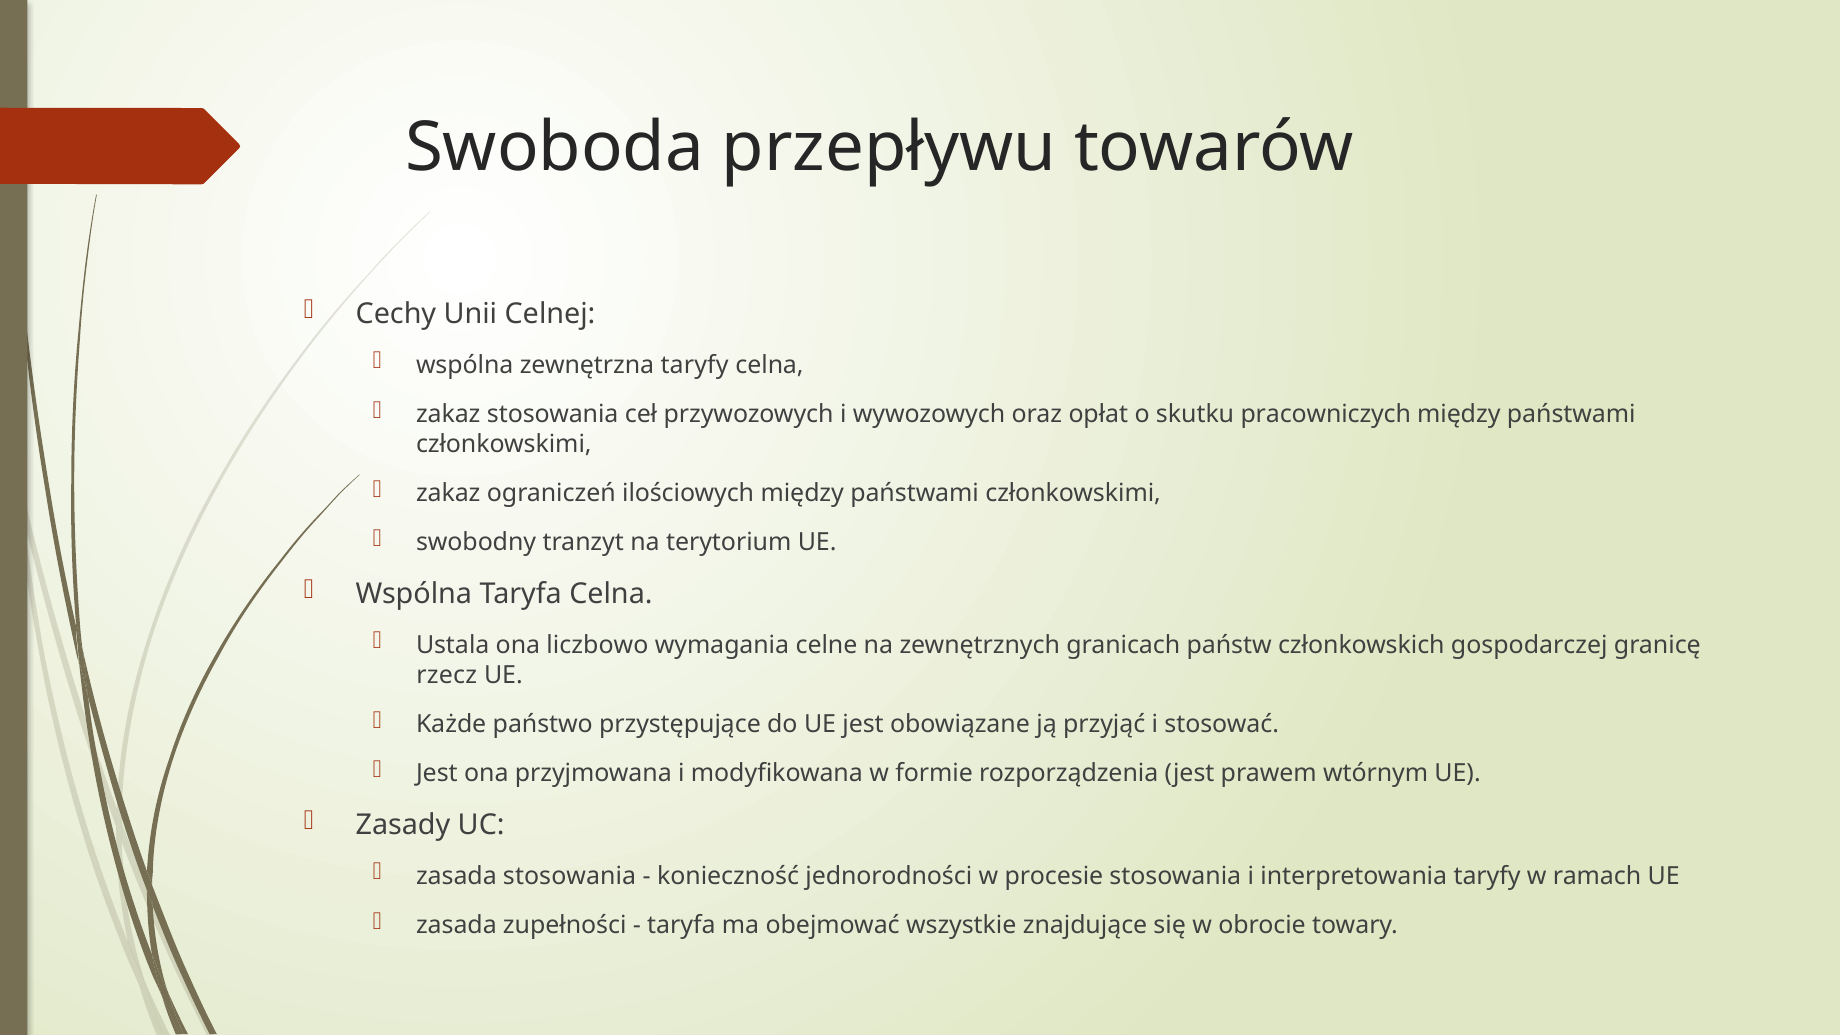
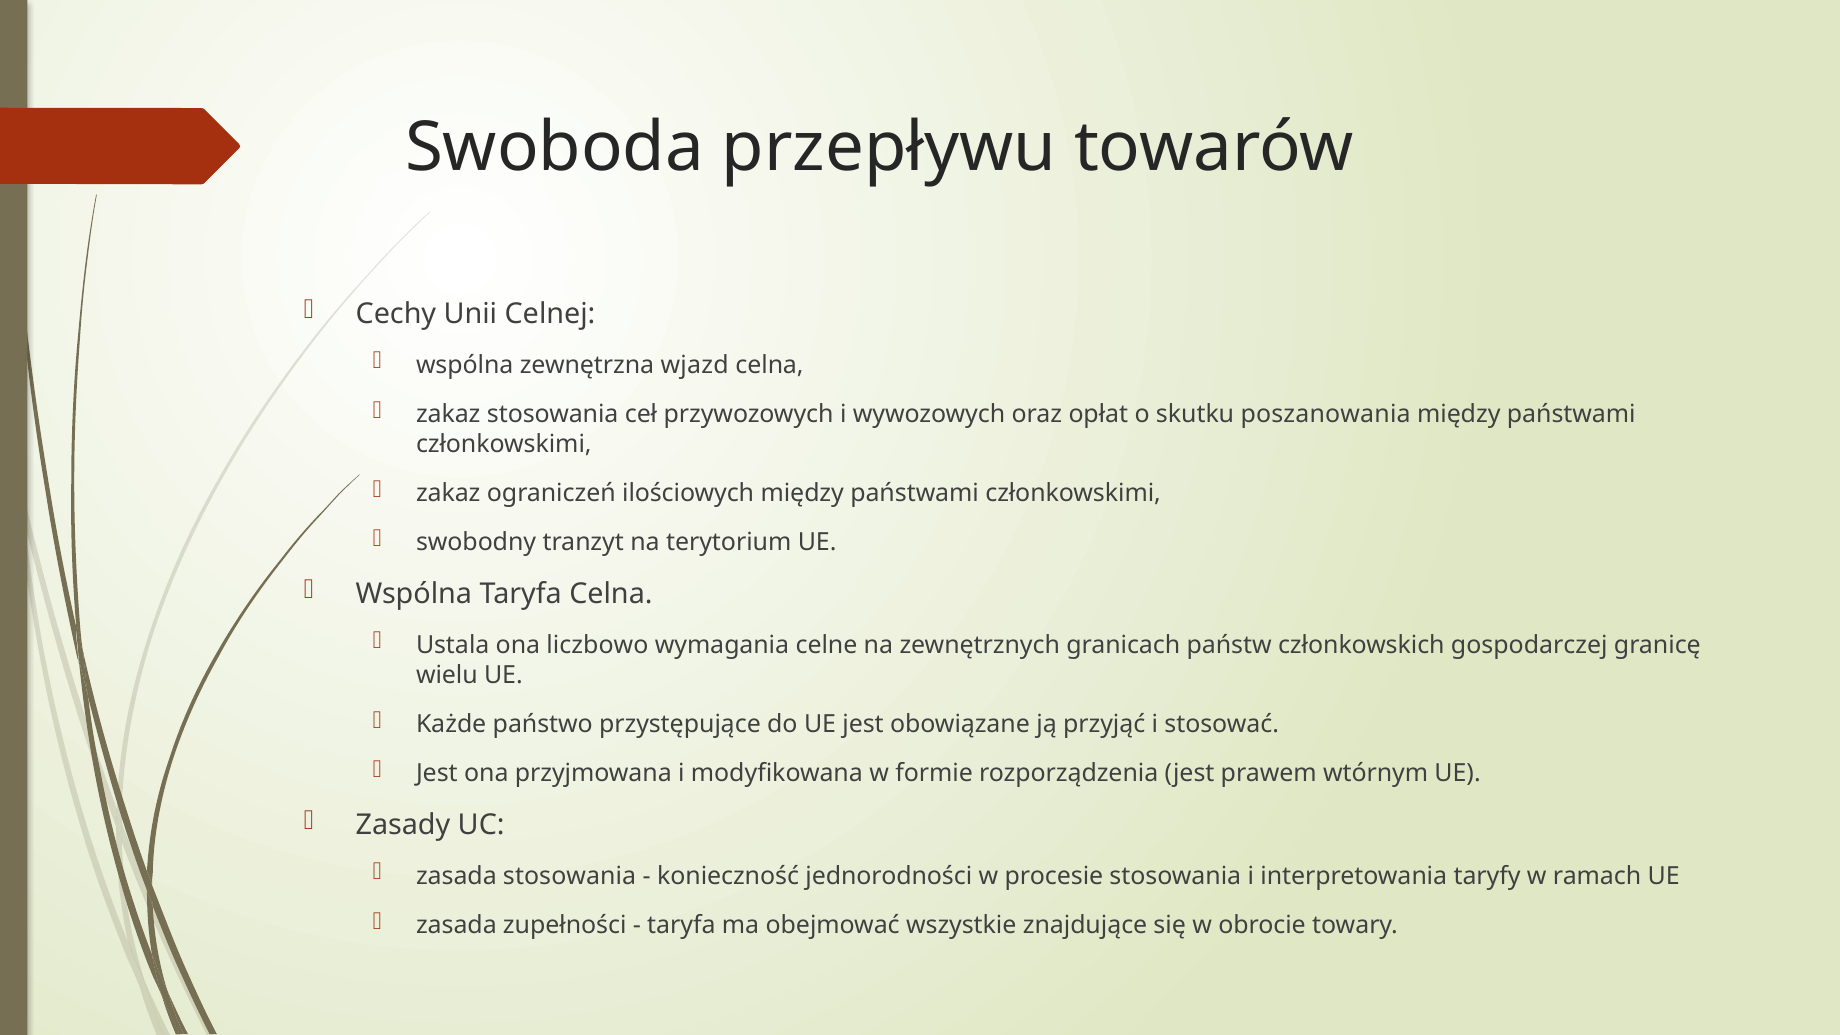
zewnętrzna taryfy: taryfy -> wjazd (695, 365)
pracowniczych: pracowniczych -> poszanowania (1326, 414)
rzecz: rzecz -> wielu (447, 675)
